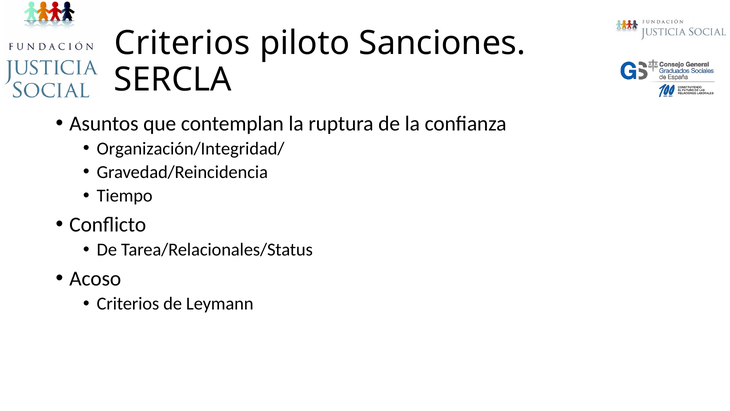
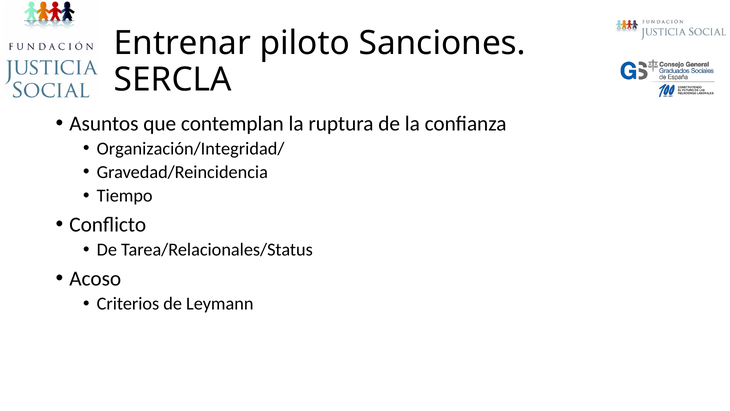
Criterios: Criterios -> Entrenar (182, 43)
